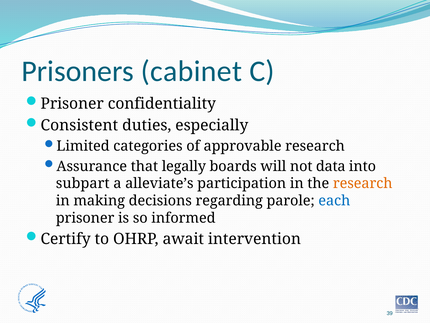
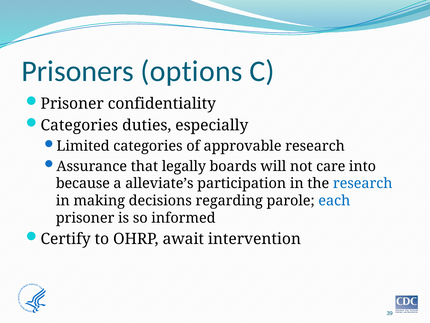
cabinet: cabinet -> options (192, 71)
Consistent: Consistent -> Categories (79, 125)
data: data -> care (331, 166)
subpart: subpart -> because (83, 183)
research colour: orange -> blue (363, 183)
